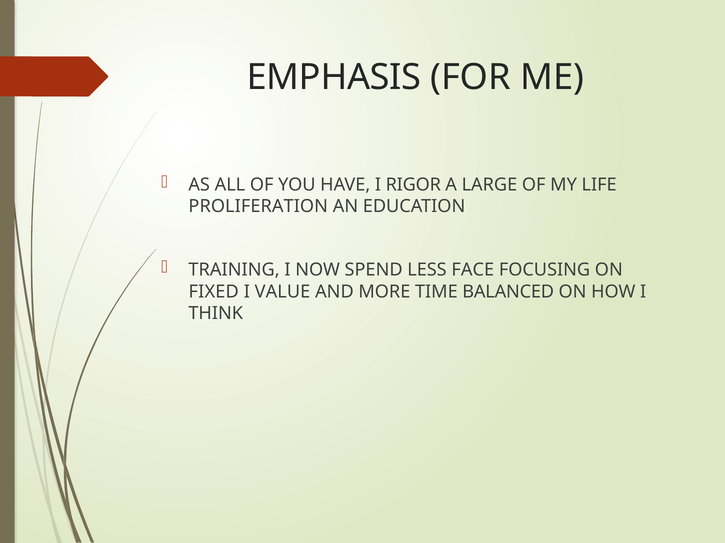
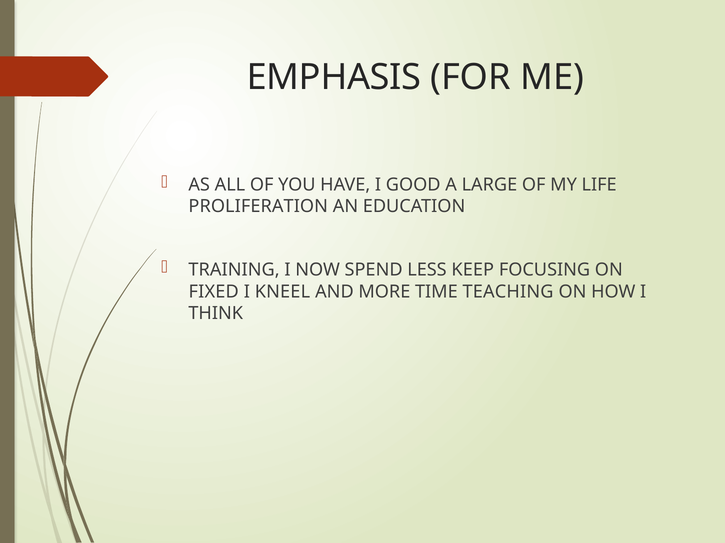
RIGOR: RIGOR -> GOOD (413, 185)
FACE: FACE -> KEEP (473, 270)
VALUE: VALUE -> KNEEL (282, 292)
BALANCED: BALANCED -> TEACHING (508, 292)
